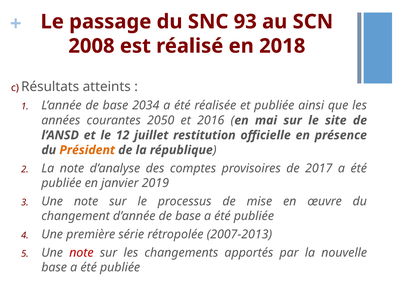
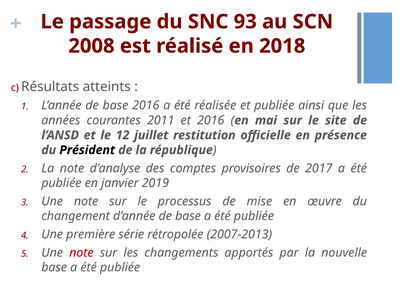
base 2034: 2034 -> 2016 (146, 105)
2050: 2050 -> 2011 (161, 120)
Président colour: orange -> black (87, 150)
